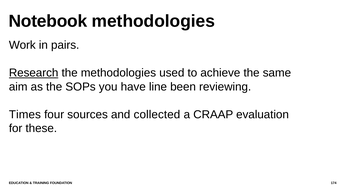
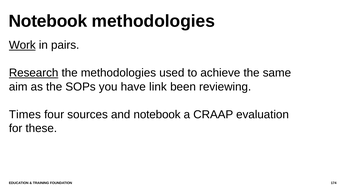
Work underline: none -> present (22, 45)
line: line -> link (158, 87)
and collected: collected -> notebook (157, 115)
